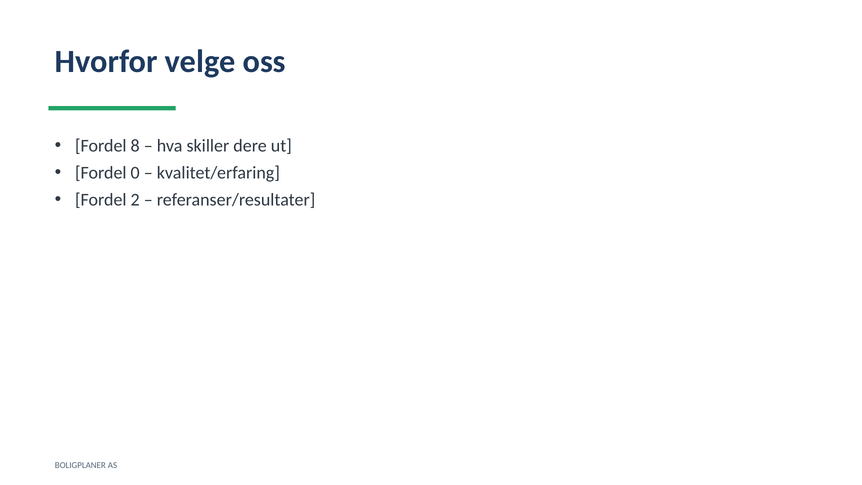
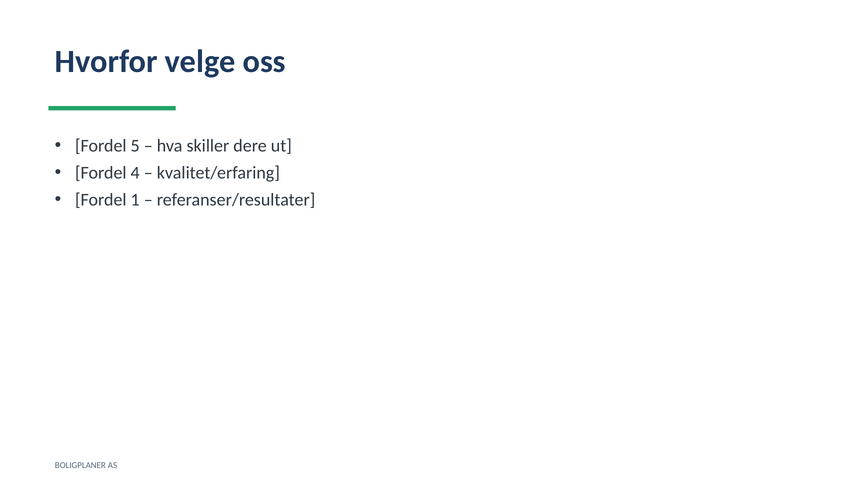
8: 8 -> 5 (135, 146)
0: 0 -> 4 (135, 173)
2: 2 -> 1 (135, 200)
